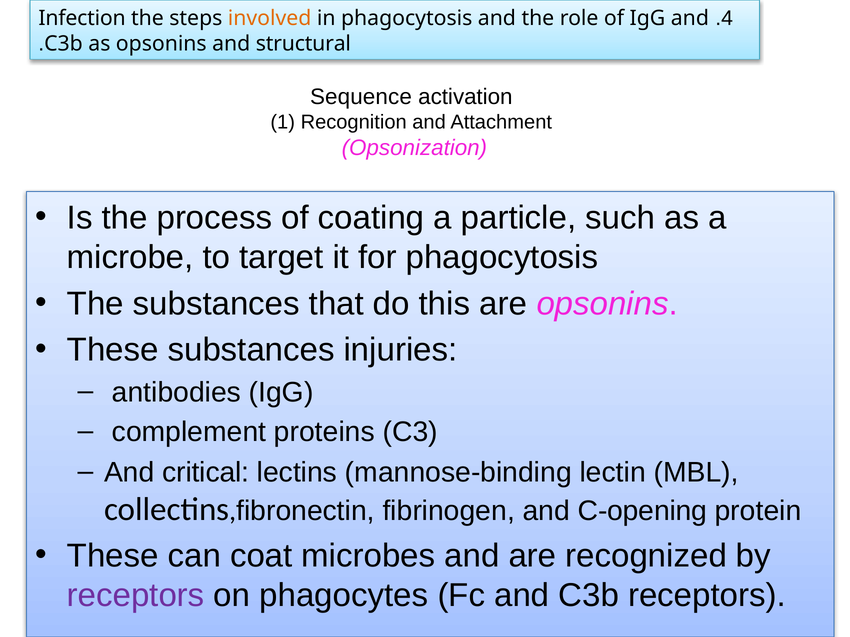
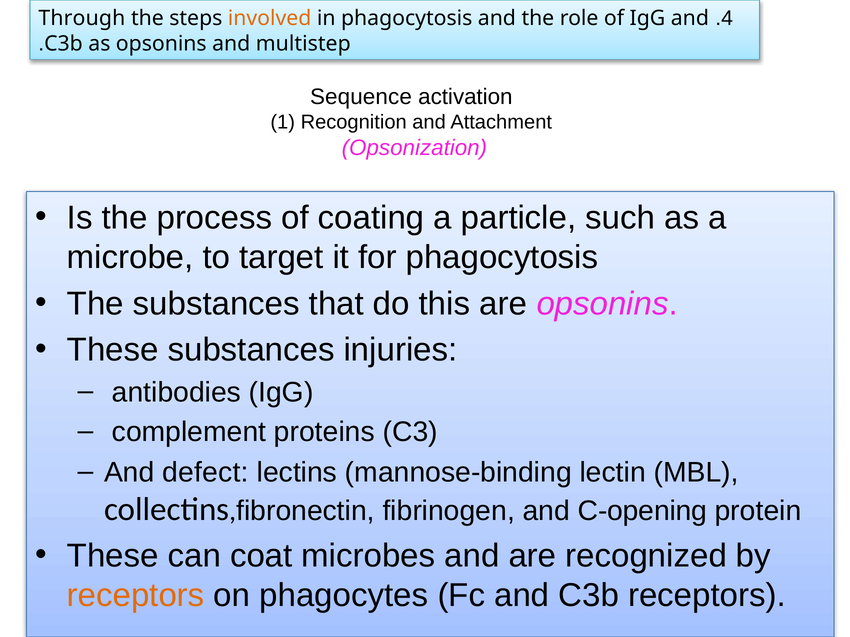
Infection: Infection -> Through (82, 18)
structural: structural -> multistep (303, 44)
critical: critical -> defect (206, 473)
receptors colour: purple -> orange (136, 596)
